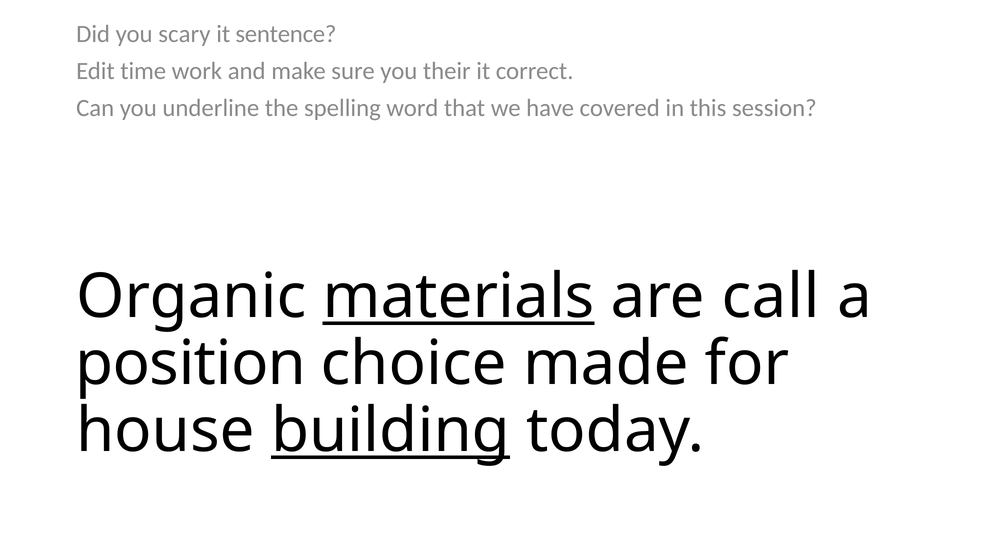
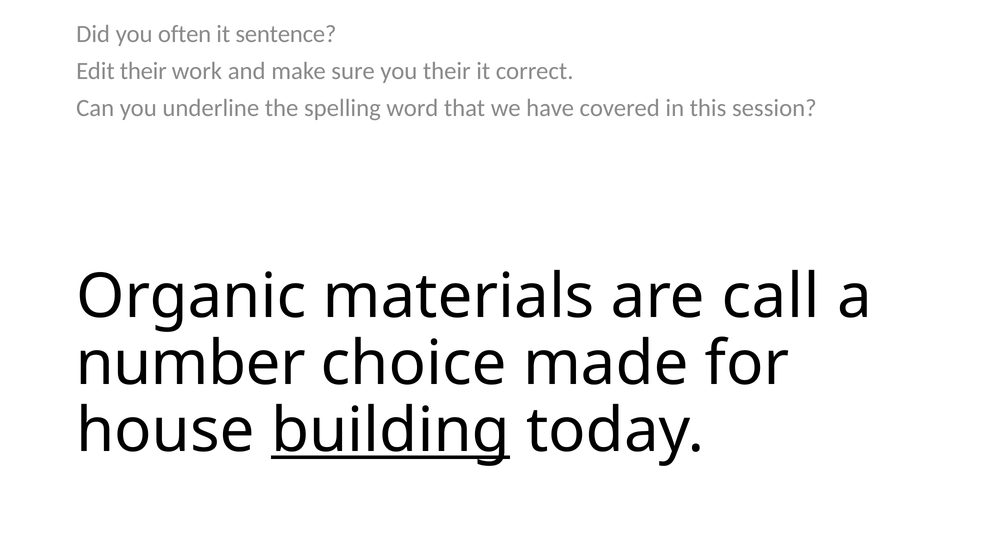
scary: scary -> often (185, 34)
Edit time: time -> their (143, 71)
materials underline: present -> none (459, 297)
position: position -> number (191, 364)
